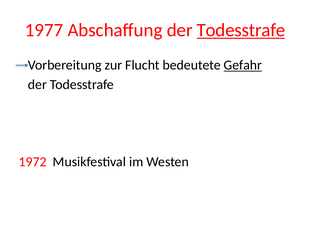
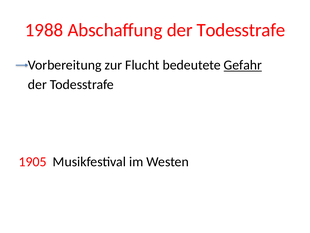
1977: 1977 -> 1988 (44, 30)
Todesstrafe underline: present -> none (241, 30)
1972: 1972 -> 1905 (33, 162)
